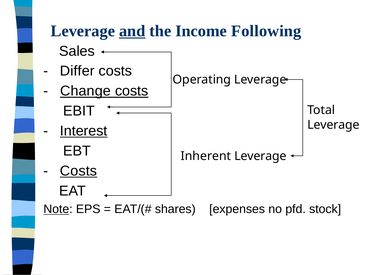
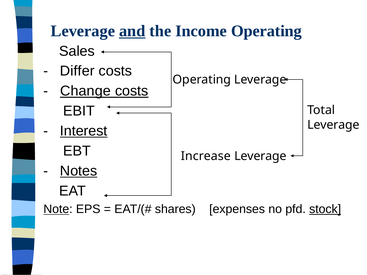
Income Following: Following -> Operating (266, 31)
Inherent: Inherent -> Increase (206, 156)
Costs: Costs -> Notes (79, 171)
stock underline: none -> present (325, 209)
